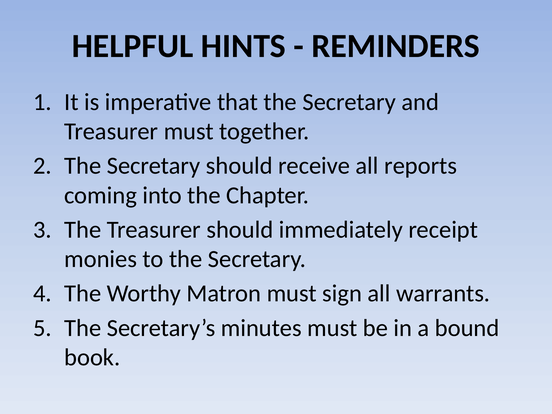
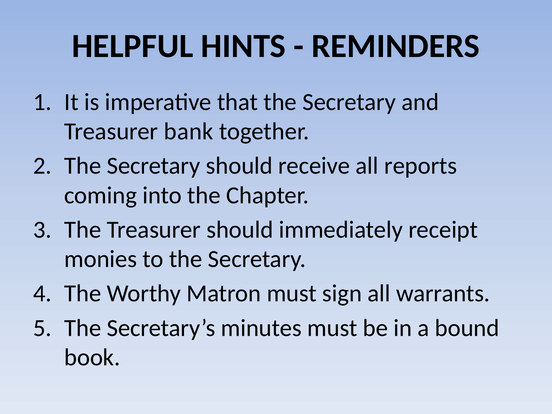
Treasurer must: must -> bank (189, 131)
